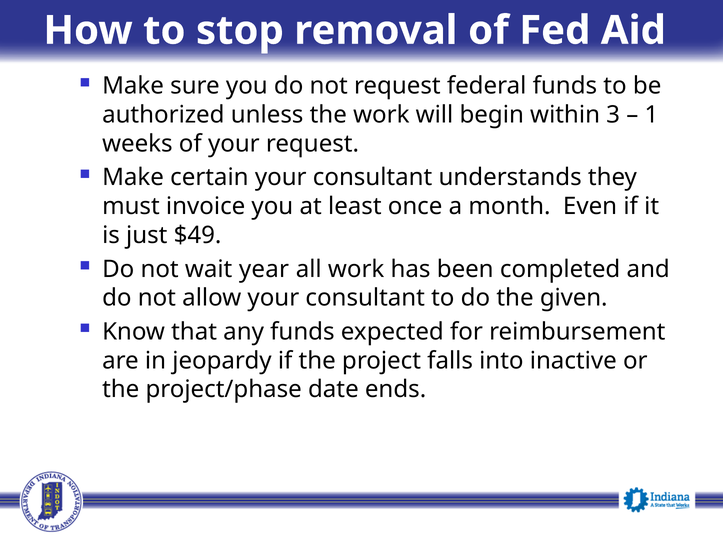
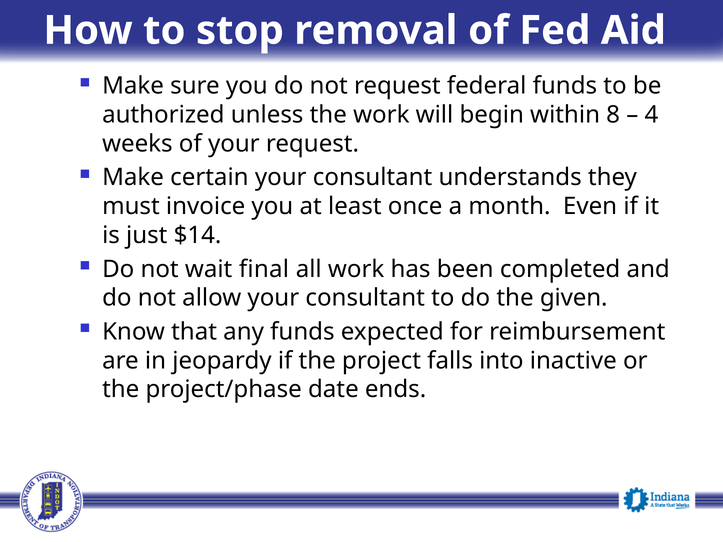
3: 3 -> 8 (613, 115)
1: 1 -> 4 (652, 115)
$49: $49 -> $14 (198, 235)
year: year -> final (264, 269)
